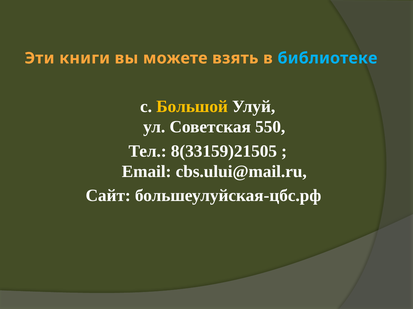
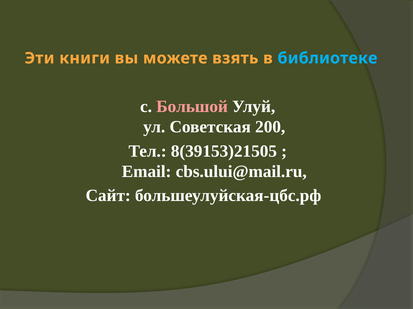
Большой colour: yellow -> pink (192, 107)
550: 550 -> 200 (270, 127)
8(33159)21505: 8(33159)21505 -> 8(39153)21505 (224, 151)
